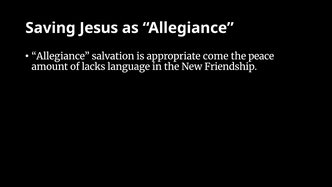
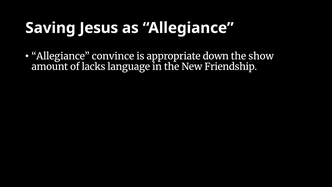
salvation: salvation -> convince (113, 56)
come: come -> down (216, 56)
peace: peace -> show (261, 56)
